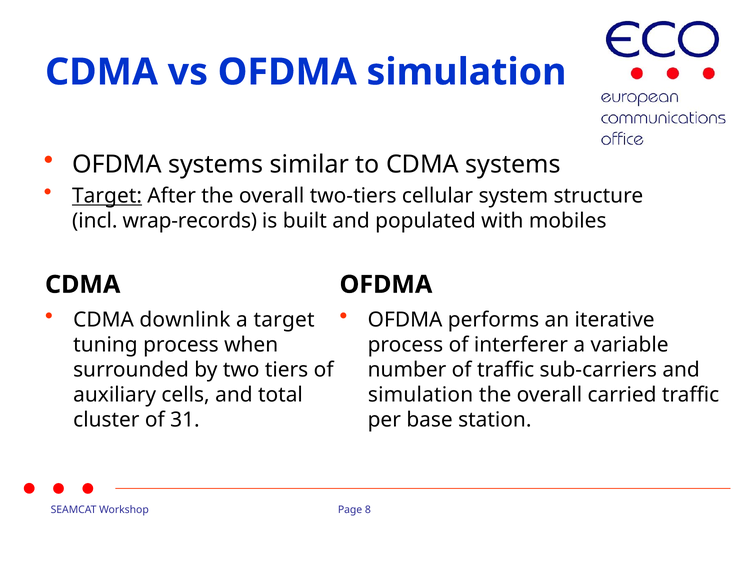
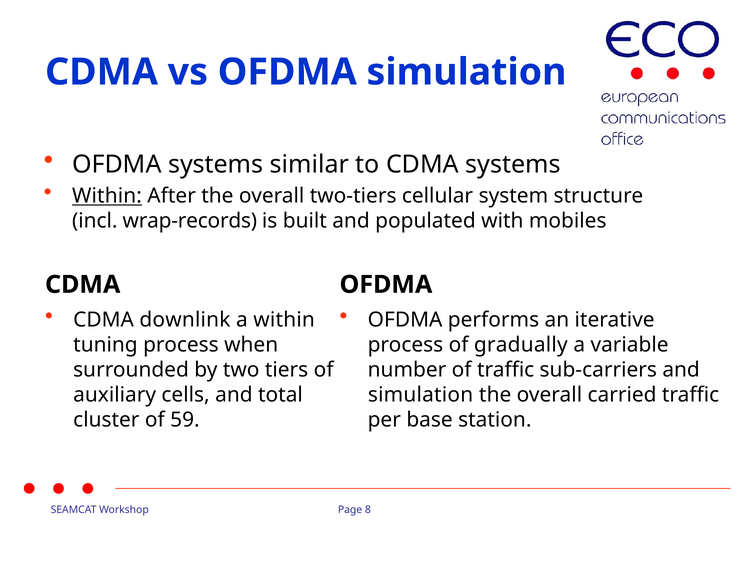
Target: Target -> Within (107, 196)
a target: target -> within (284, 320)
interferer: interferer -> gradually (521, 345)
31: 31 -> 59 (185, 420)
